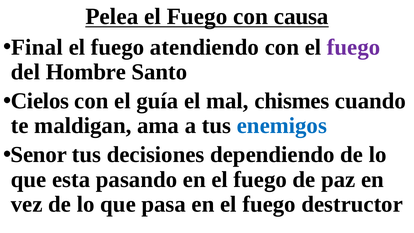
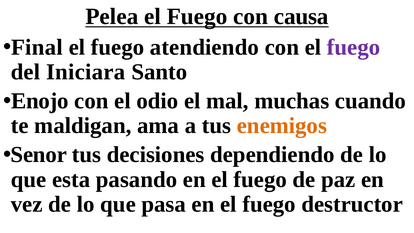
Hombre: Hombre -> Iniciara (86, 72)
Cielos: Cielos -> Enojo (40, 101)
guía: guía -> odio (157, 101)
chismes: chismes -> muchas (292, 101)
enemigos colour: blue -> orange (282, 126)
